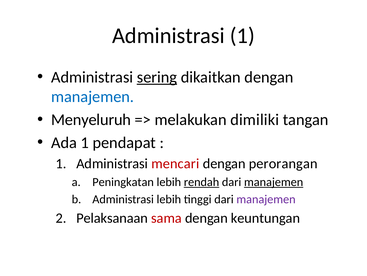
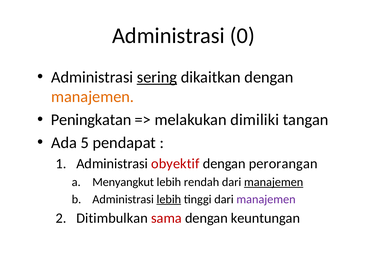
Administrasi 1: 1 -> 0 (242, 36)
manajemen colour: blue -> orange (93, 97)
Menyeluruh: Menyeluruh -> Peningkatan (91, 119)
Ada 1: 1 -> 5 (85, 142)
mencari: mencari -> obyektif (175, 163)
Peningkatan: Peningkatan -> Menyangkut (123, 182)
rendah underline: present -> none (202, 182)
lebih underline: none -> present (169, 199)
Pelaksanaan: Pelaksanaan -> Ditimbulkan (112, 218)
